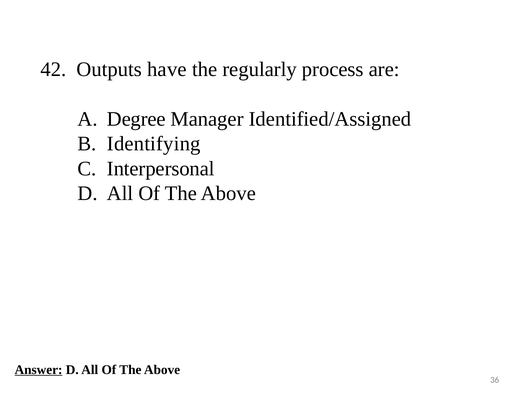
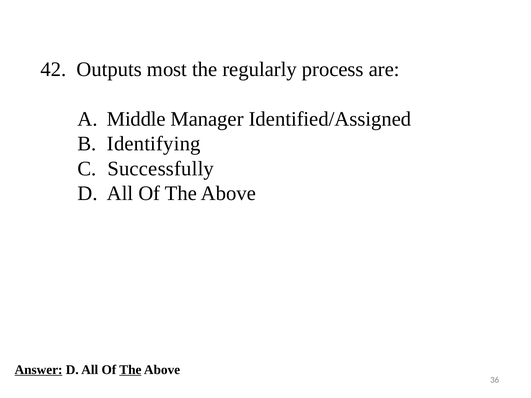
have: have -> most (167, 70)
Degree: Degree -> Middle (136, 119)
Interpersonal: Interpersonal -> Successfully (161, 169)
The underline: none -> present (130, 370)
